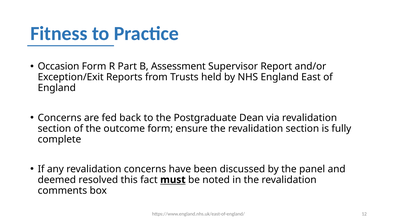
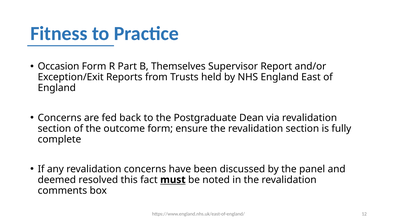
Assessment: Assessment -> Themselves (178, 66)
